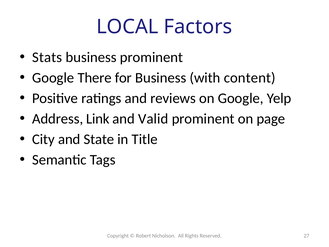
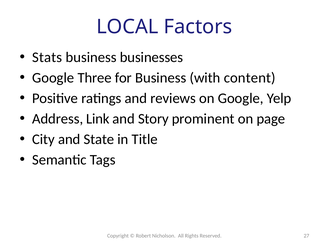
business prominent: prominent -> businesses (151, 57)
There: There -> Three (95, 78)
Valid: Valid -> Story (153, 119)
